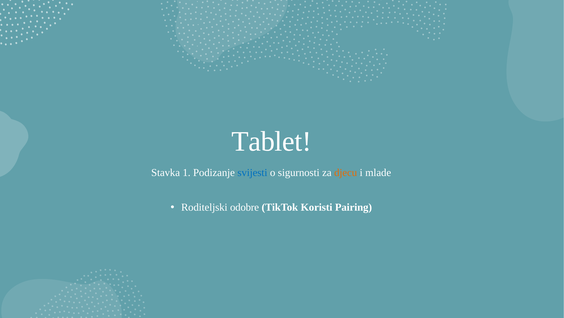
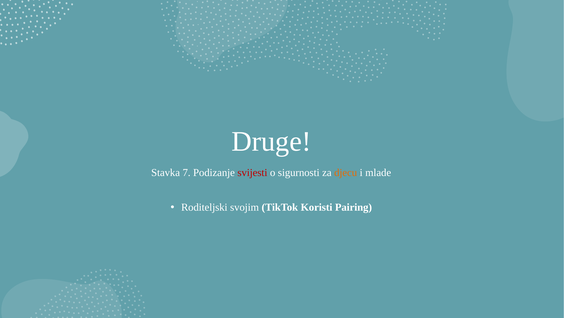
Tablet: Tablet -> Druge (271, 141)
1: 1 -> 7 (187, 172)
svijesti colour: blue -> red (252, 172)
odobre: odobre -> svojim (245, 207)
